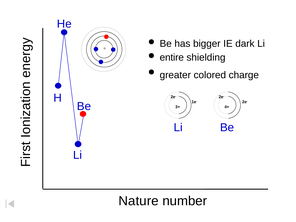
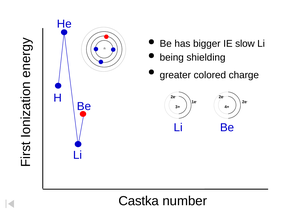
dark: dark -> slow (245, 44)
entire: entire -> being (172, 57)
Nature: Nature -> Castka (139, 201)
